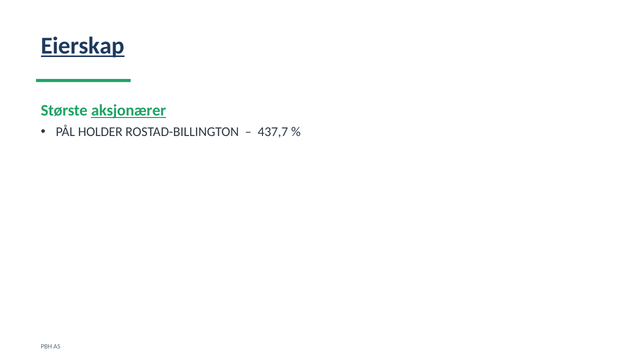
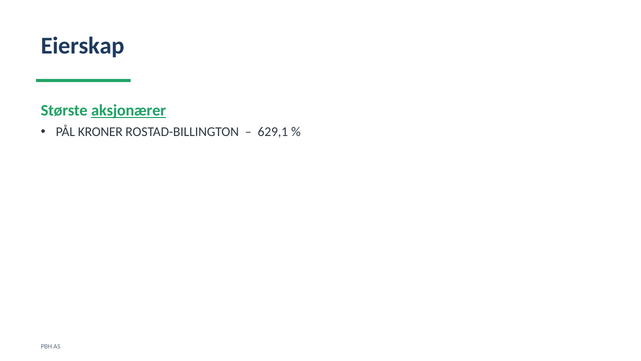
Eierskap underline: present -> none (83, 46)
HOLDER: HOLDER -> KRONER (100, 132)
437,7: 437,7 -> 629,1 (273, 132)
